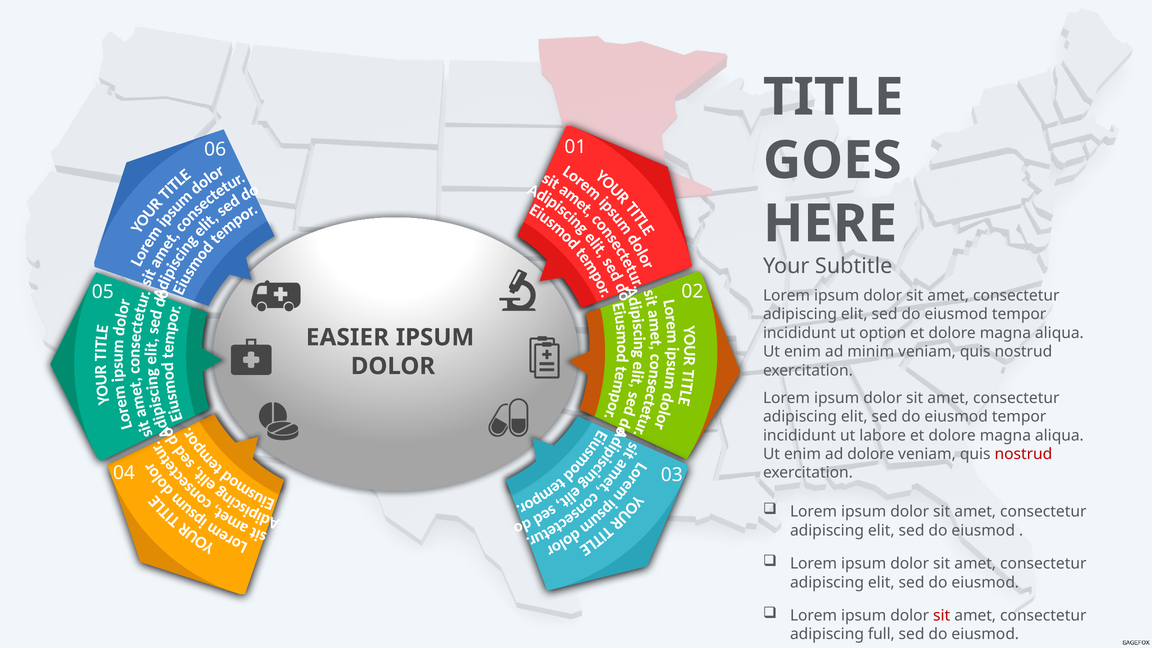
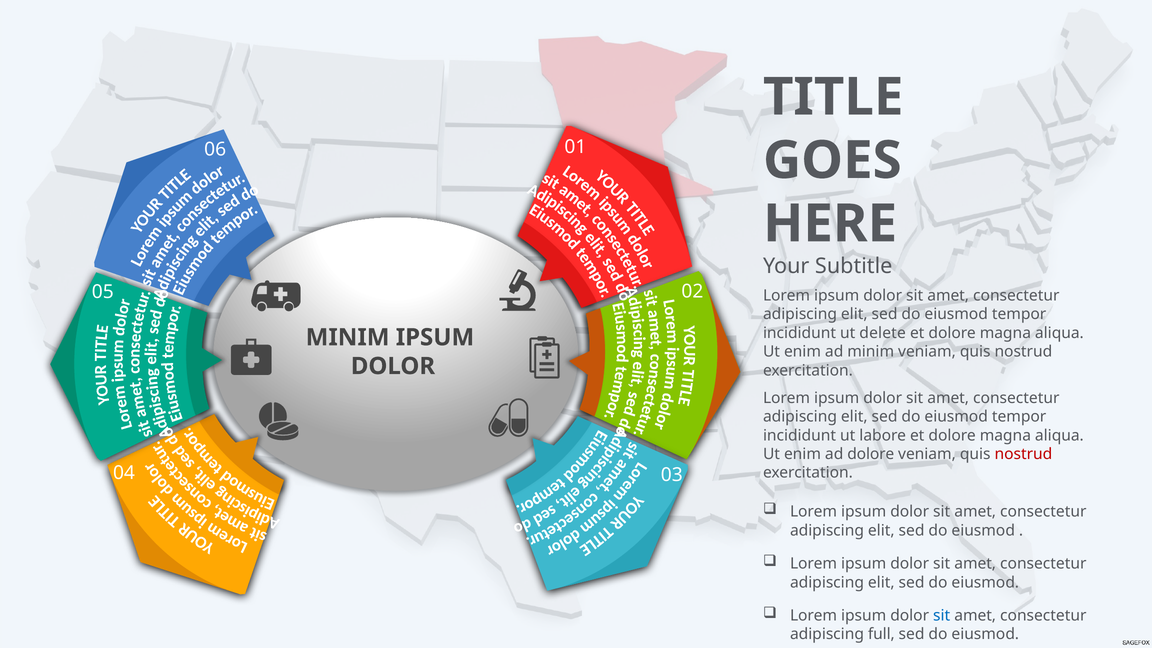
option: option -> delete (883, 333)
EASIER: EASIER -> MINIM (348, 337)
sit colour: red -> blue (942, 616)
